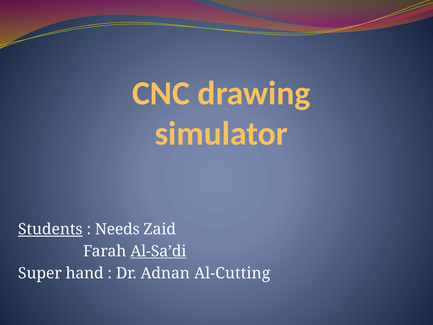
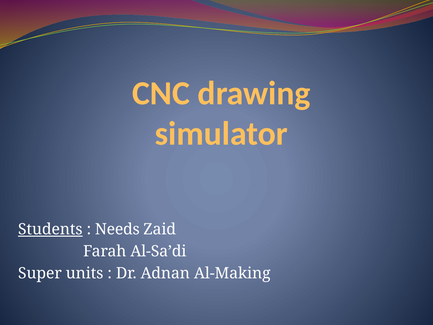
Al-Sa’di underline: present -> none (158, 251)
hand: hand -> units (85, 273)
Al-Cutting: Al-Cutting -> Al-Making (232, 273)
